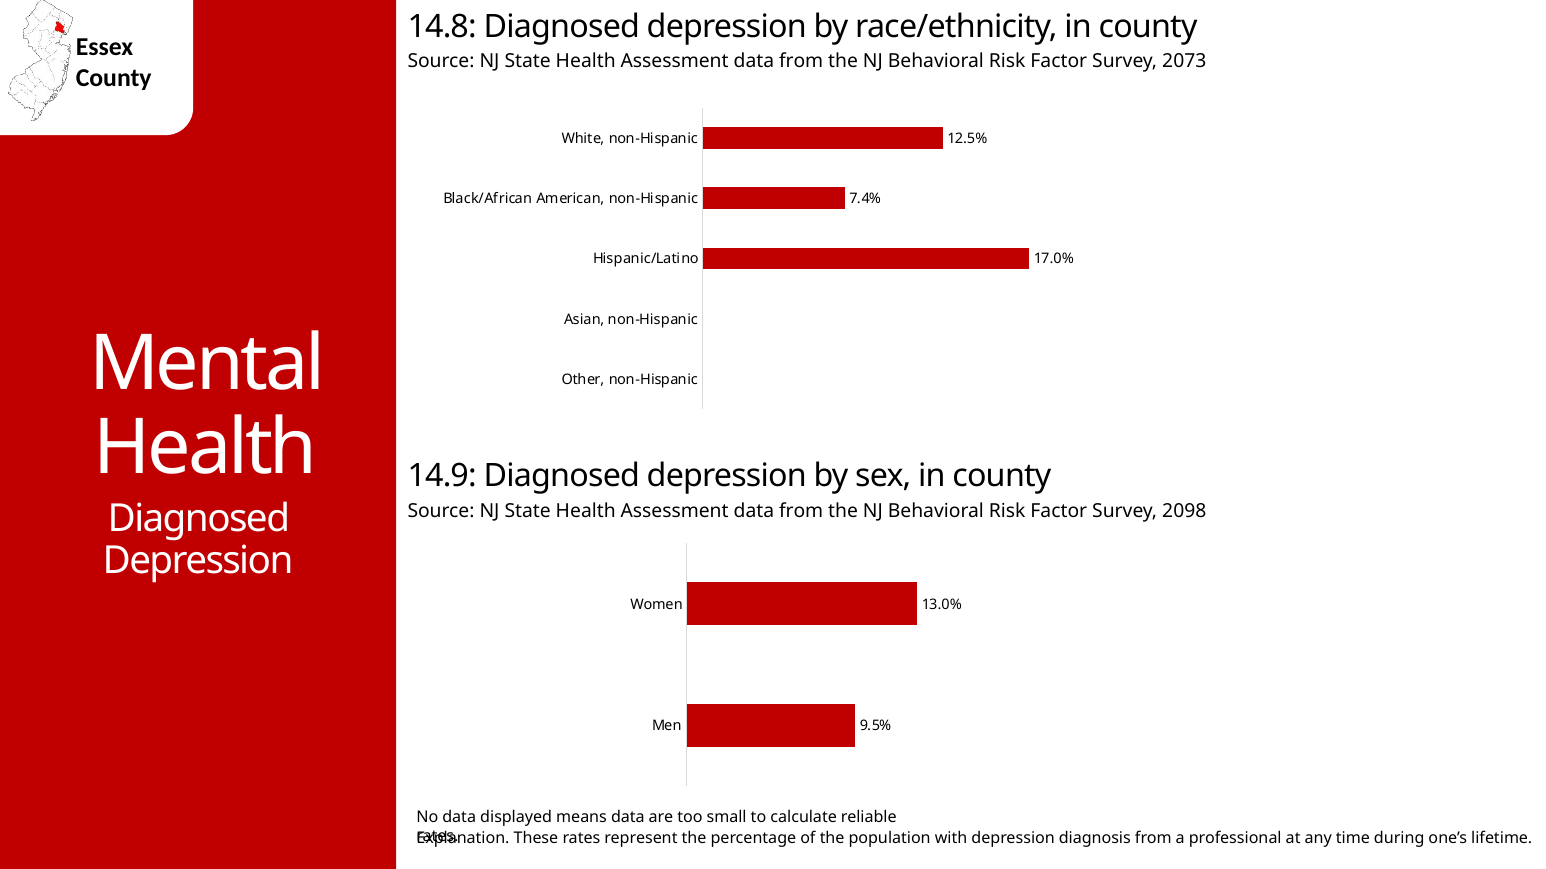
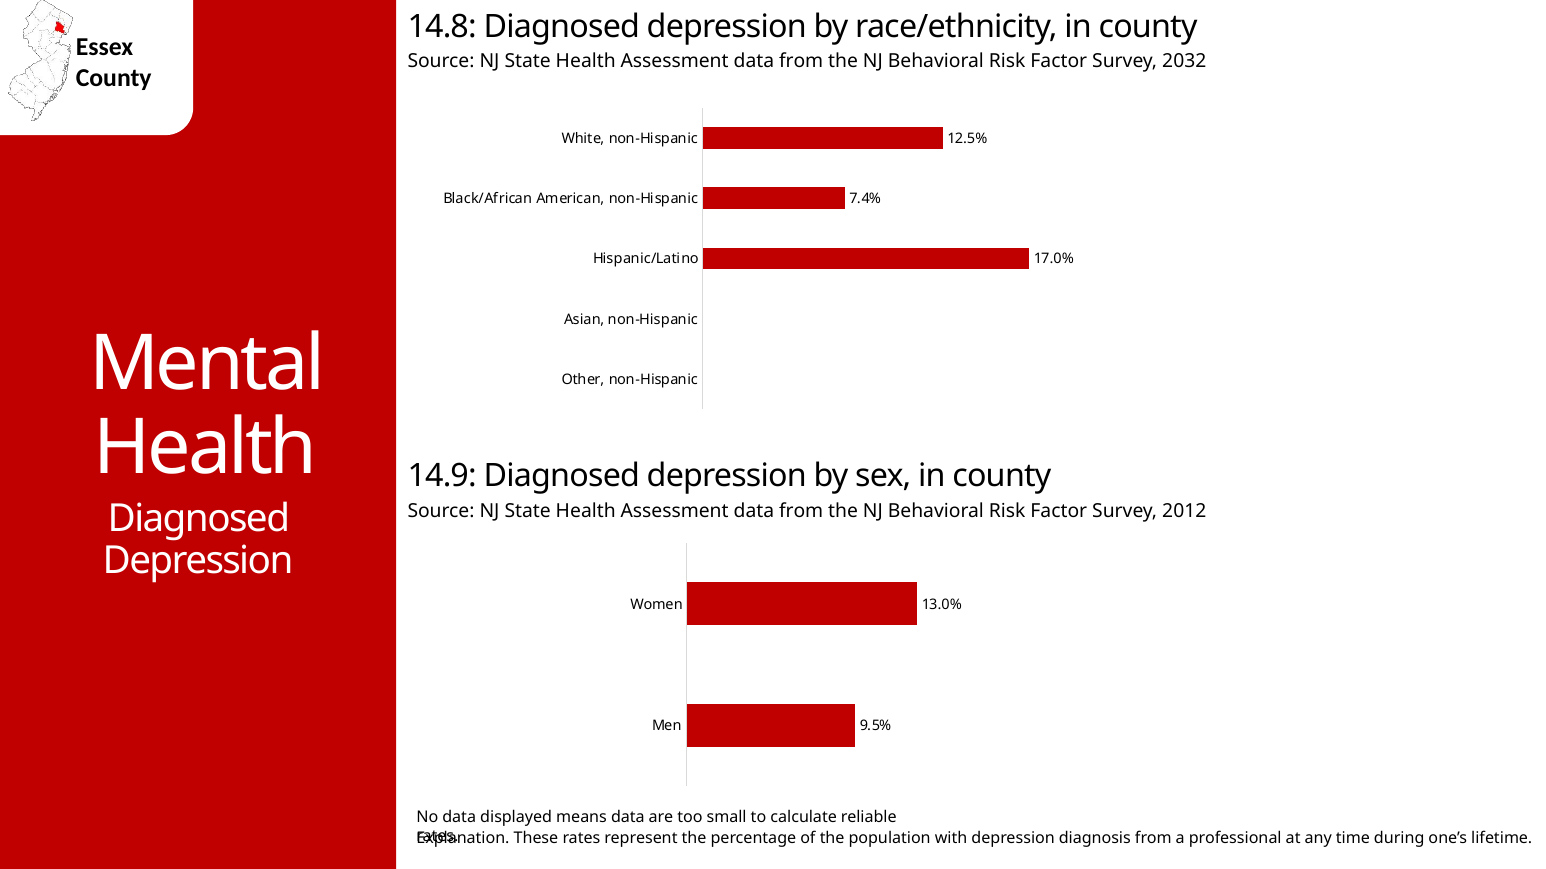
2073: 2073 -> 2032 (1184, 62)
2098: 2098 -> 2012 (1184, 511)
